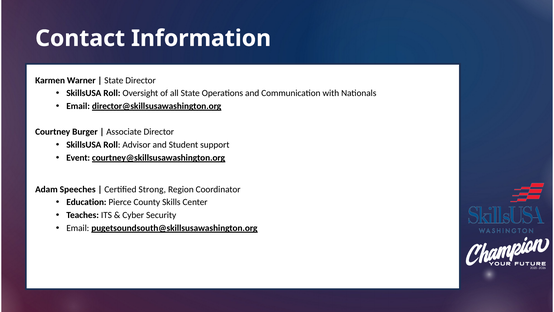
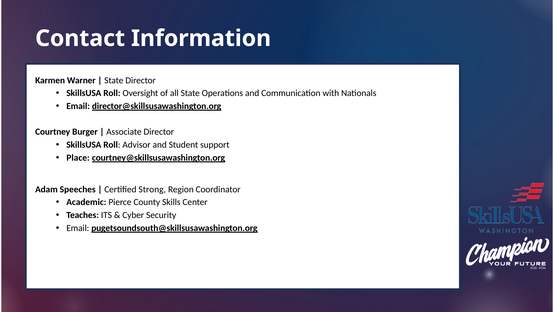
Event: Event -> Place (78, 158)
Education: Education -> Academic (86, 202)
